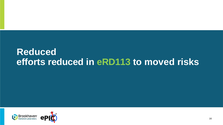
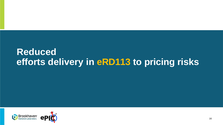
efforts reduced: reduced -> delivery (66, 62)
eRD113 colour: light green -> yellow (114, 62)
moved: moved -> pricing (160, 62)
